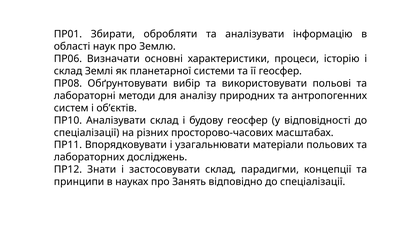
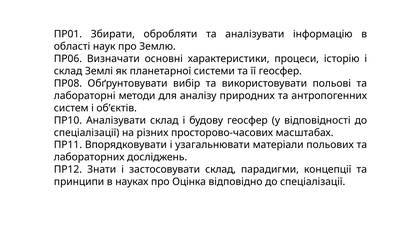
Занять: Занять -> Оцінка (189, 182)
